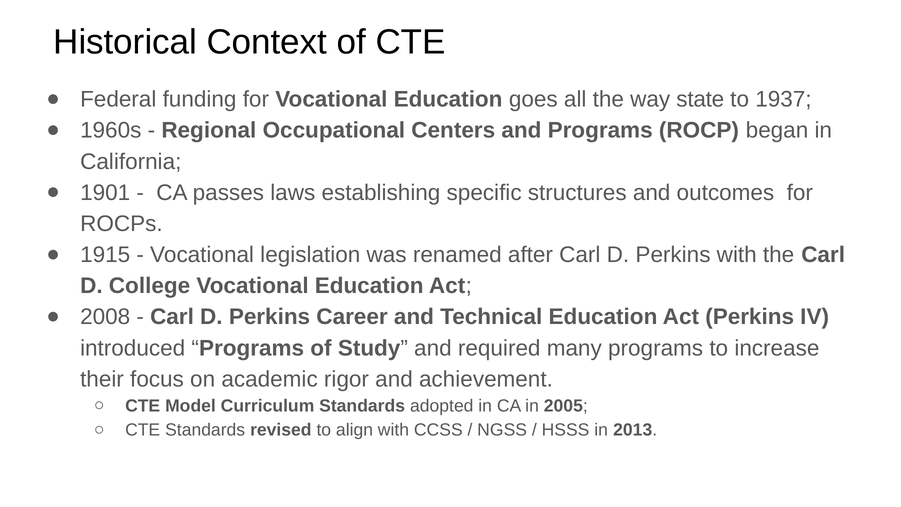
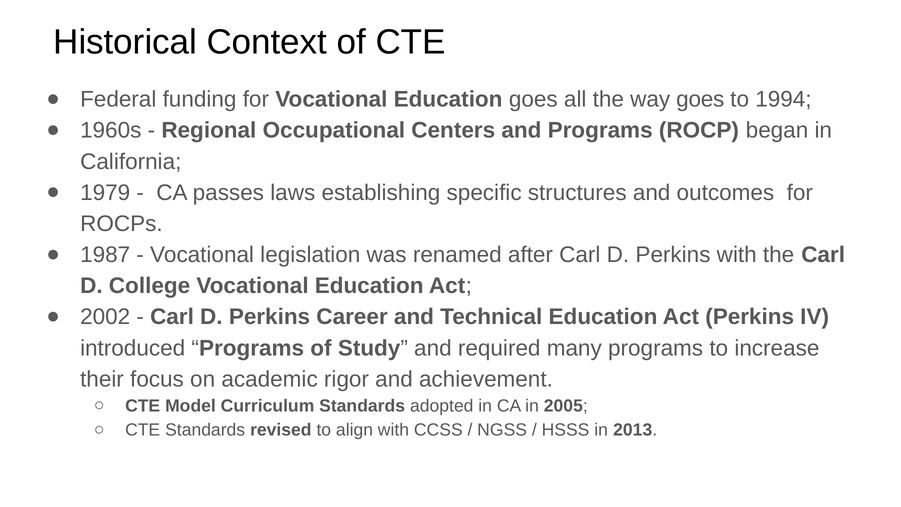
way state: state -> goes (700, 99)
1937: 1937 -> 1994 (783, 99)
1901: 1901 -> 1979 (105, 193)
1915: 1915 -> 1987 (105, 255)
2008: 2008 -> 2002 (105, 317)
